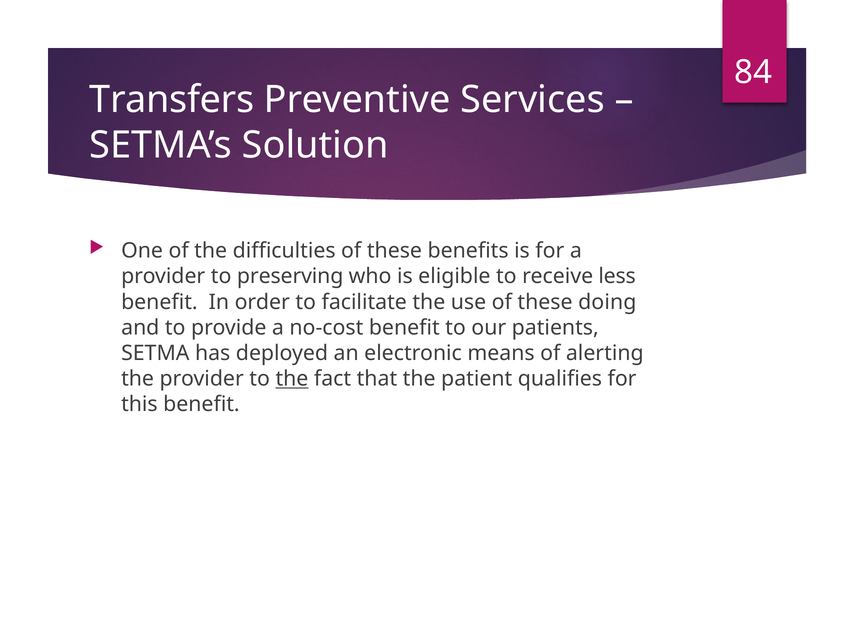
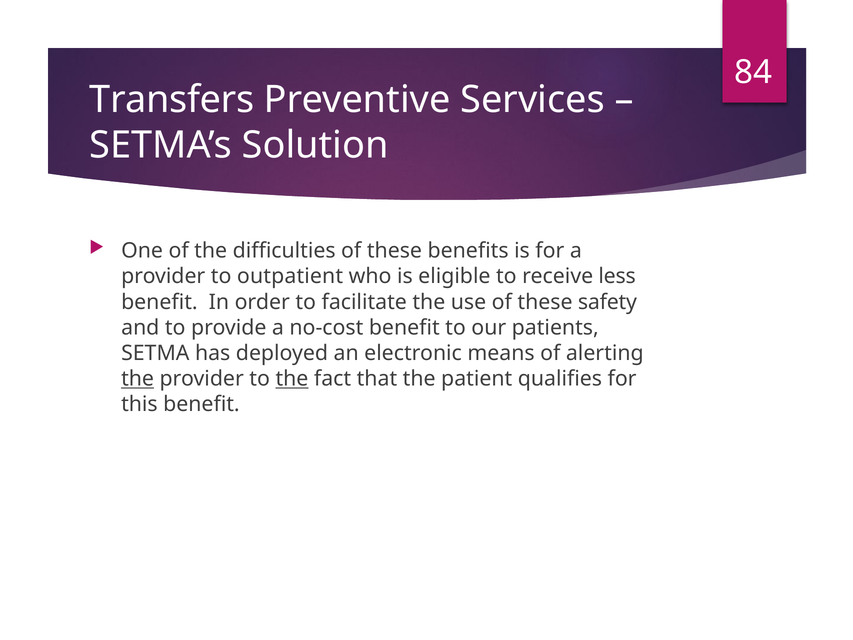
preserving: preserving -> outpatient (290, 276)
doing: doing -> safety (607, 302)
the underline: none -> present (138, 379)
